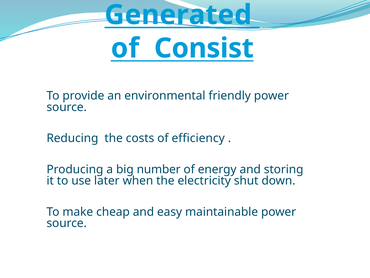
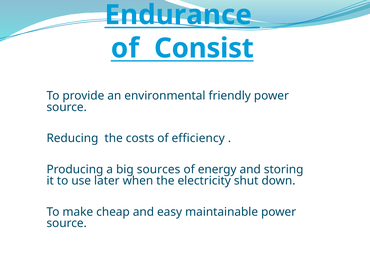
Generated: Generated -> Endurance (178, 15)
number: number -> sources (159, 169)
